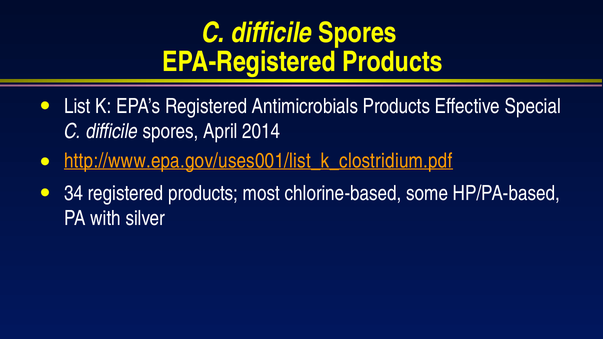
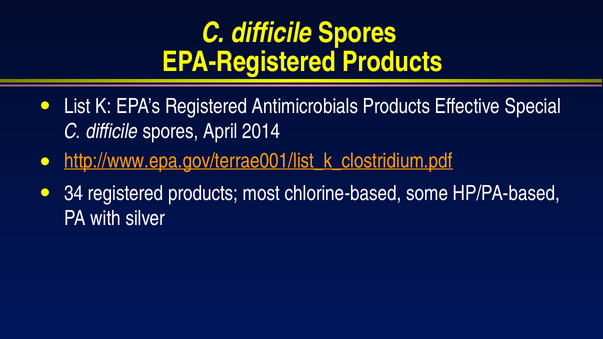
http://www.epa.gov/uses001/list_k_clostridium.pdf: http://www.epa.gov/uses001/list_k_clostridium.pdf -> http://www.epa.gov/terrae001/list_k_clostridium.pdf (258, 161)
